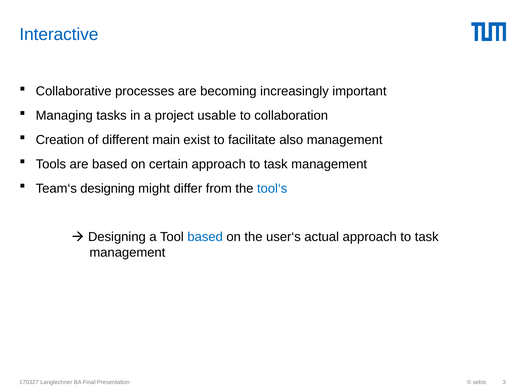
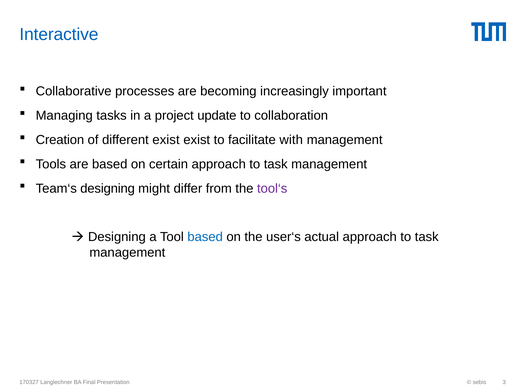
usable: usable -> update (217, 116)
different main: main -> exist (166, 140)
also: also -> with (291, 140)
tool‘s colour: blue -> purple (272, 188)
